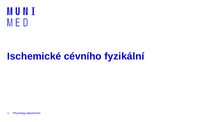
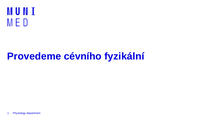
Ischemické: Ischemické -> Provedeme (34, 56)
